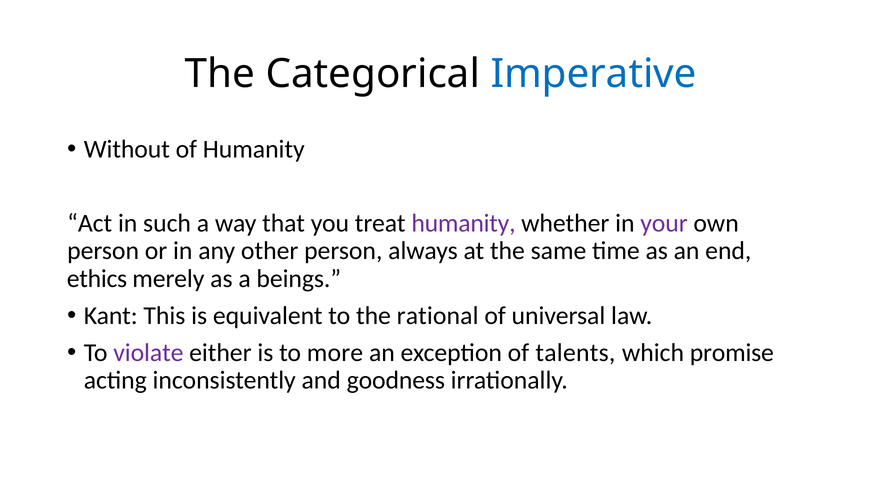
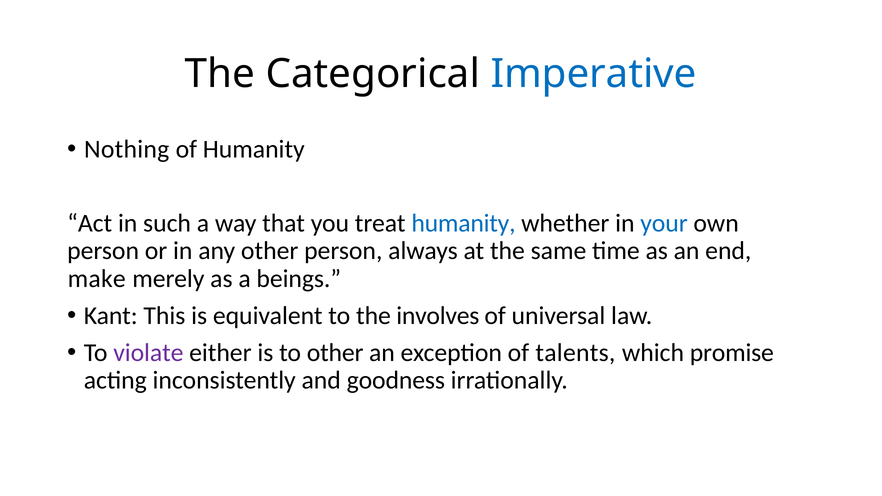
Without: Without -> Nothing (127, 149)
humanity colour: purple -> blue (463, 223)
your colour: purple -> blue (664, 223)
ethics: ethics -> make (97, 279)
rational: rational -> involves (438, 316)
to more: more -> other (335, 353)
